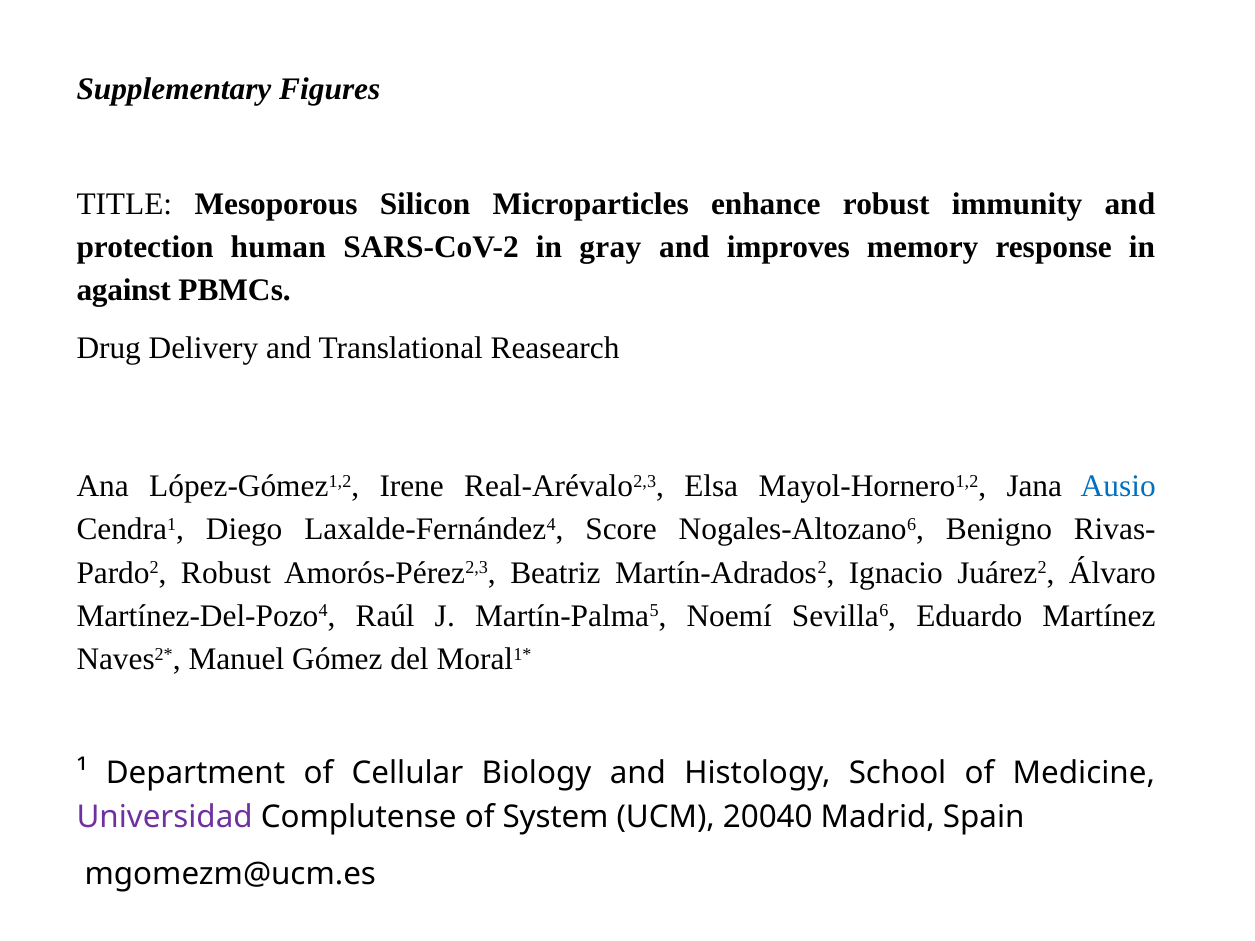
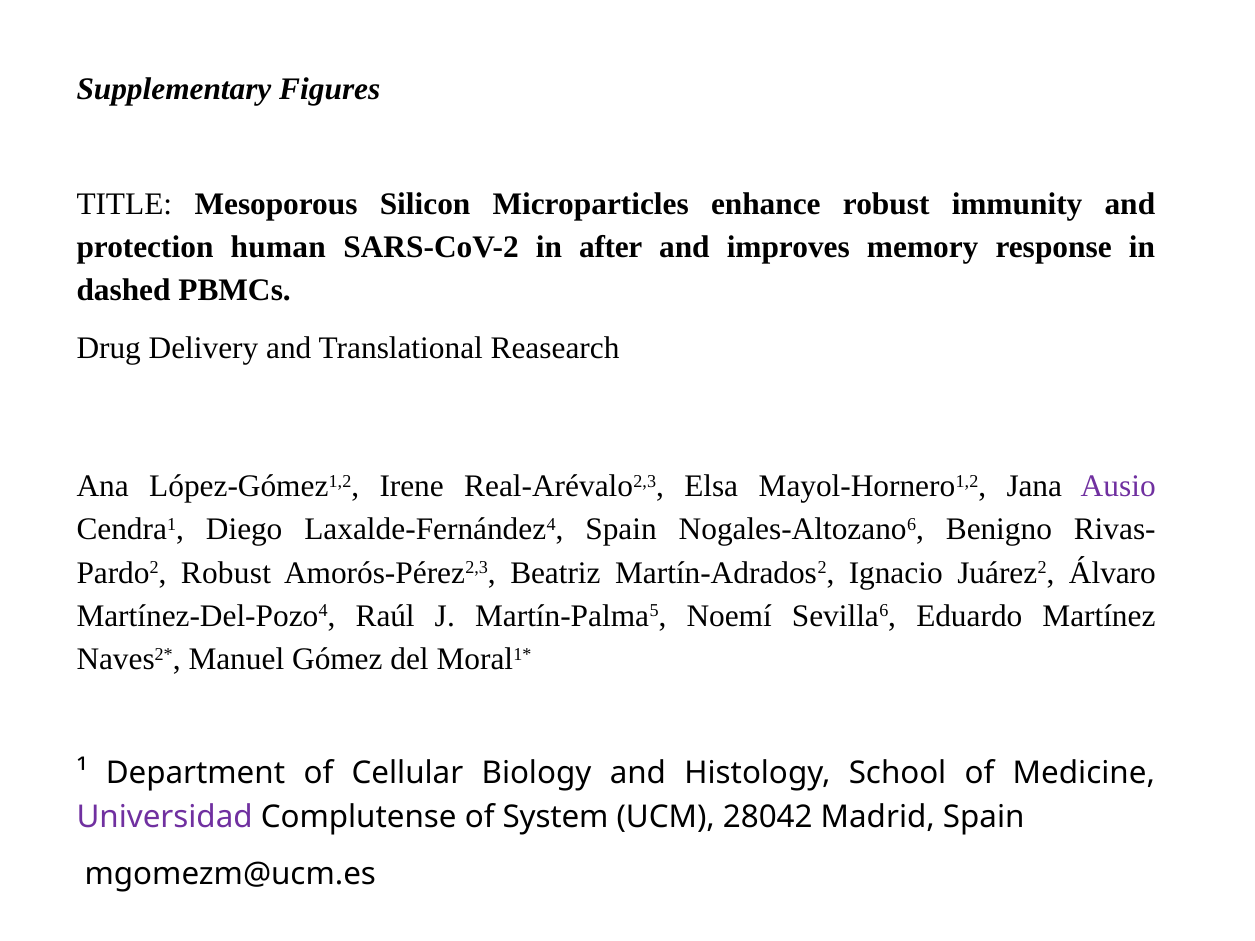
gray: gray -> after (611, 247)
against: against -> dashed (124, 291)
Ausio colour: blue -> purple (1118, 486)
Laxalde-Fernández4 Score: Score -> Spain (621, 530)
20040: 20040 -> 28042 (768, 817)
